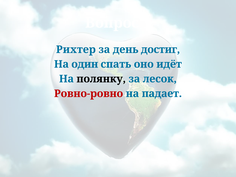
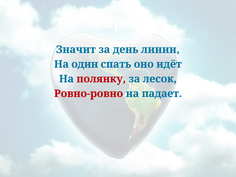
Рихтер: Рихтер -> Значит (76, 50)
достиг: достиг -> линии (160, 50)
полянку colour: black -> red (101, 79)
